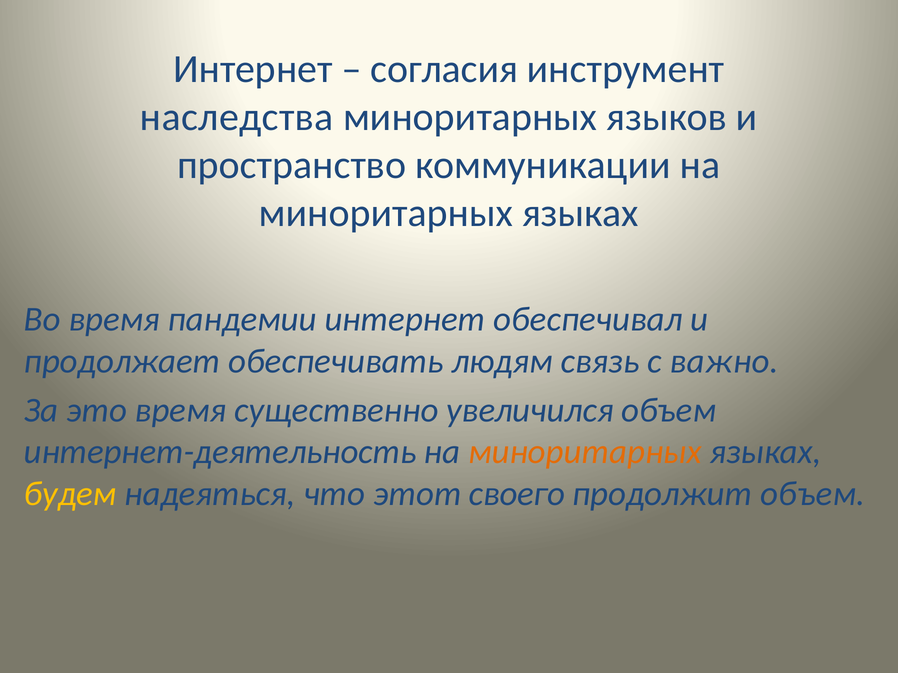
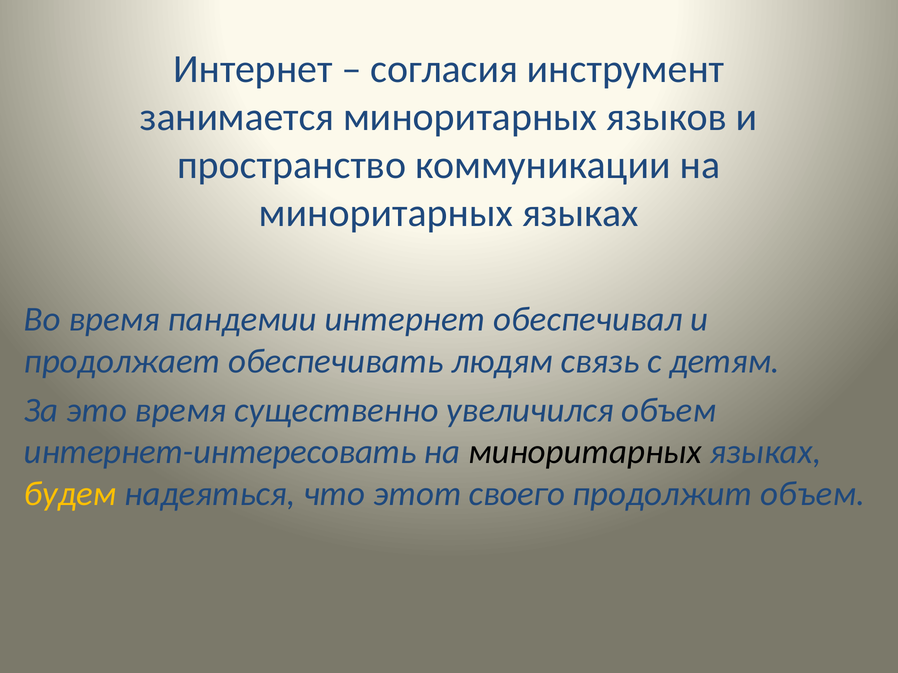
наследства: наследства -> занимается (237, 117)
важно: важно -> детям (725, 361)
интернет-деятельность: интернет-деятельность -> интернет-интересовать (220, 452)
миноритарных colour: orange -> black (585, 452)
